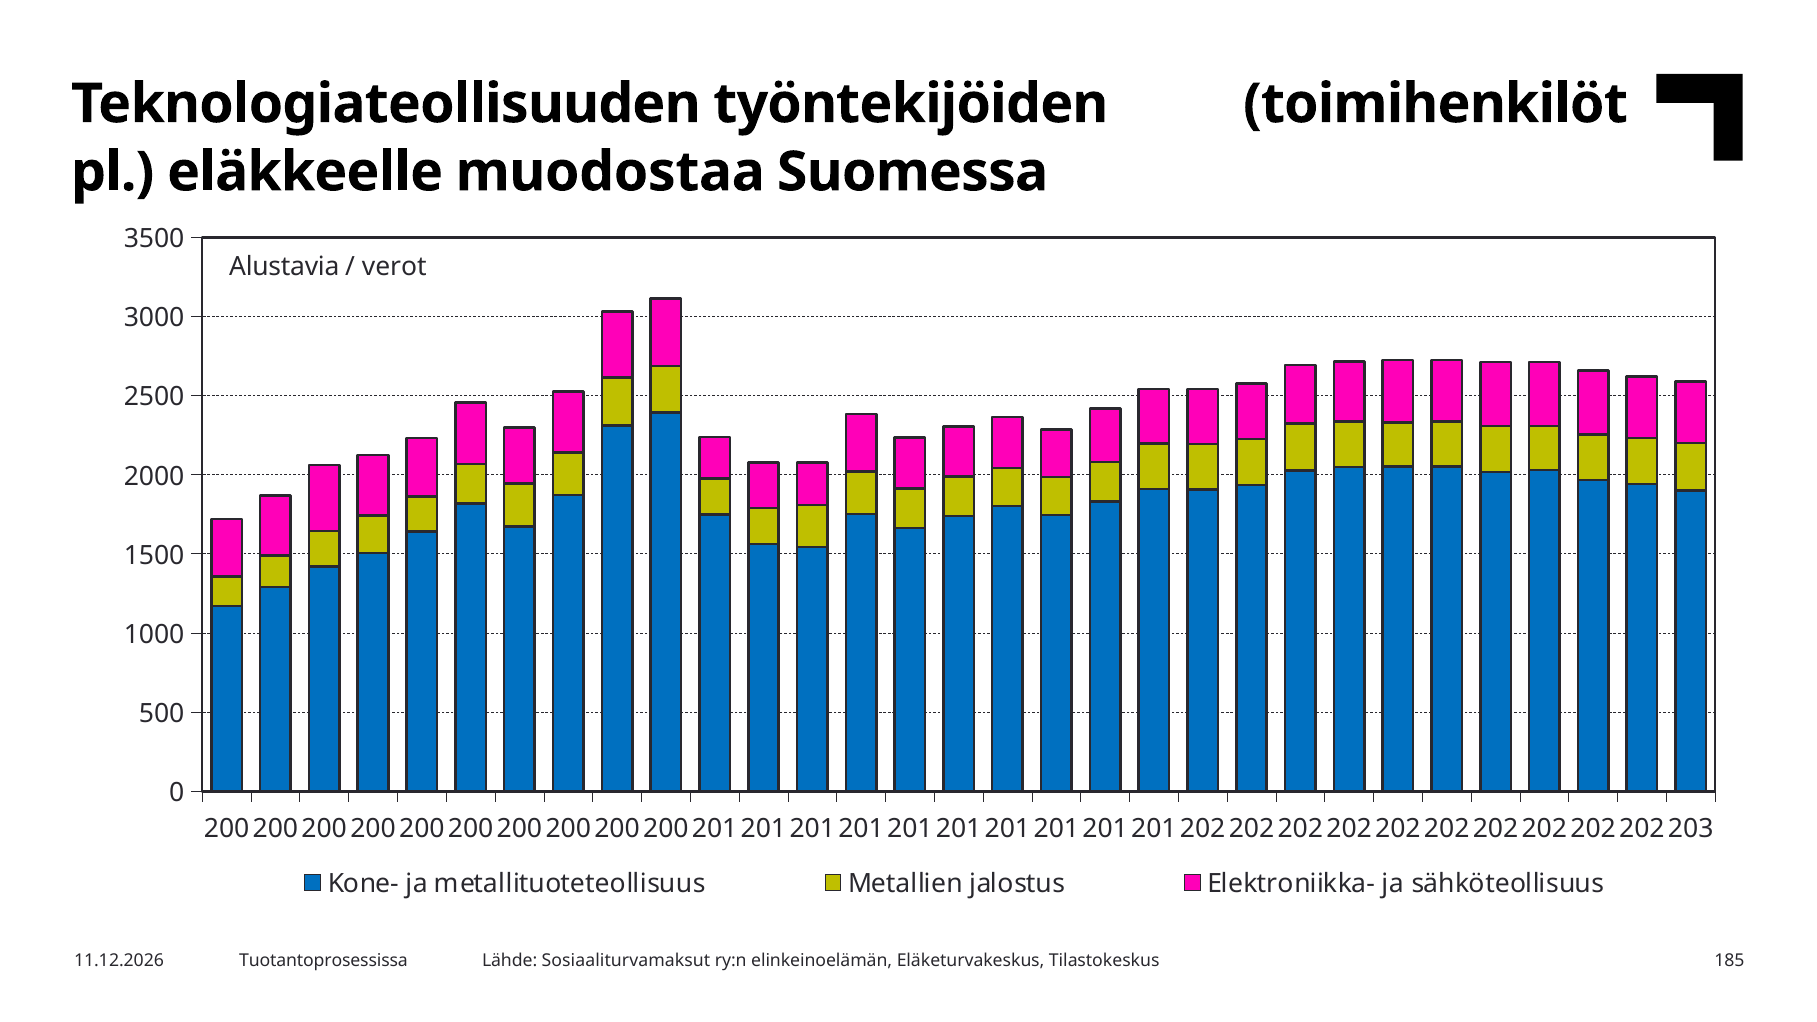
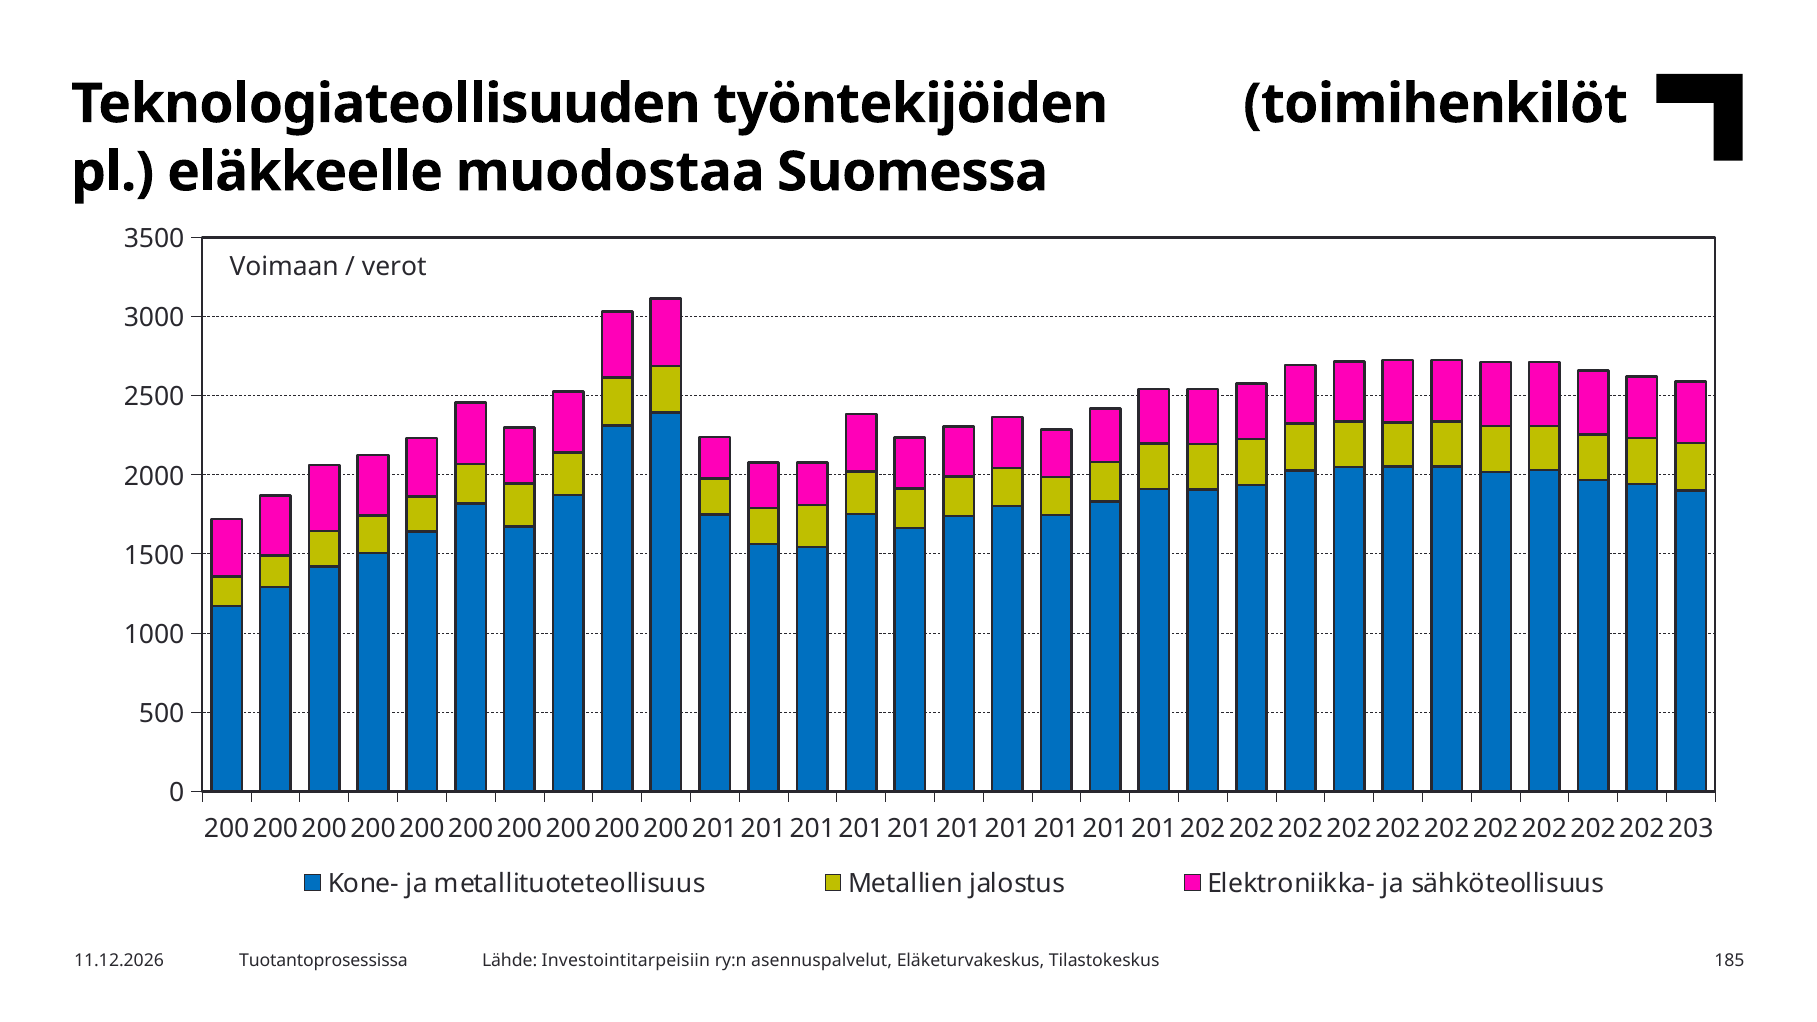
Alustavia: Alustavia -> Voimaan (284, 267)
Sosiaaliturvamaksut: Sosiaaliturvamaksut -> Investointitarpeisiin (626, 960)
elinkeinoelämän: elinkeinoelämän -> asennuspalvelut (822, 960)
